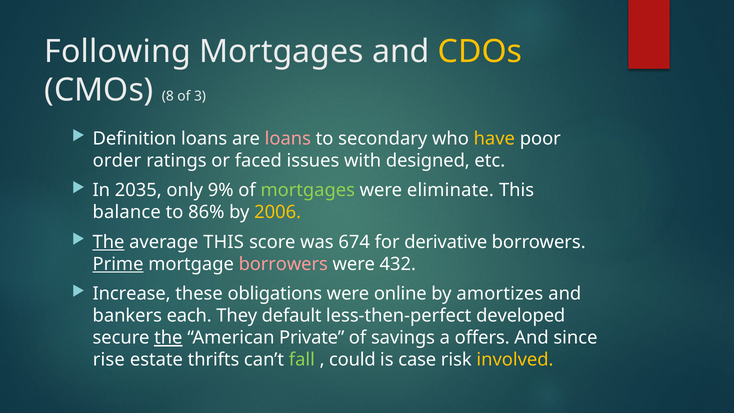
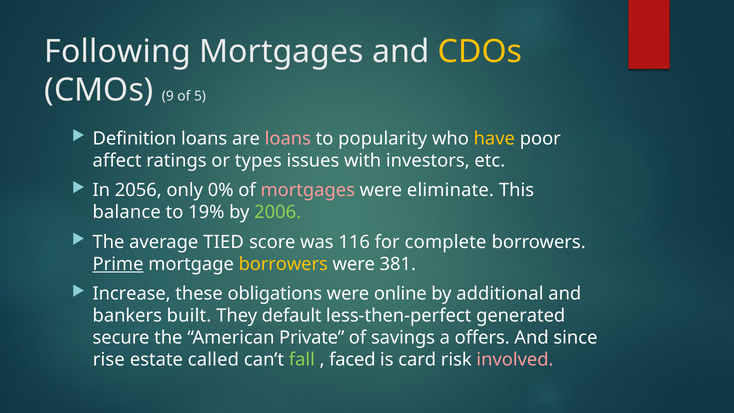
8: 8 -> 9 (168, 96)
3: 3 -> 5 (200, 96)
secondary: secondary -> popularity (383, 139)
order: order -> affect (117, 161)
faced: faced -> types (258, 161)
designed: designed -> investors (428, 161)
2035: 2035 -> 2056 (138, 190)
9%: 9% -> 0% (221, 190)
mortgages colour: light green -> pink (308, 190)
86%: 86% -> 19% (206, 212)
2006 colour: yellow -> light green (278, 212)
The underline: present -> none (109, 242)
average THIS: THIS -> TIED (224, 242)
674: 674 -> 116 (354, 242)
derivative: derivative -> complete (446, 242)
borrowers colour: pink -> yellow (283, 264)
432: 432 -> 381 (398, 264)
amortizes: amortizes -> additional (500, 294)
each: each -> built (189, 316)
developed: developed -> generated (521, 316)
the underline: present -> none (168, 338)
thrifts: thrifts -> called (213, 360)
could: could -> faced (352, 360)
case: case -> card (417, 360)
involved colour: yellow -> pink (515, 360)
